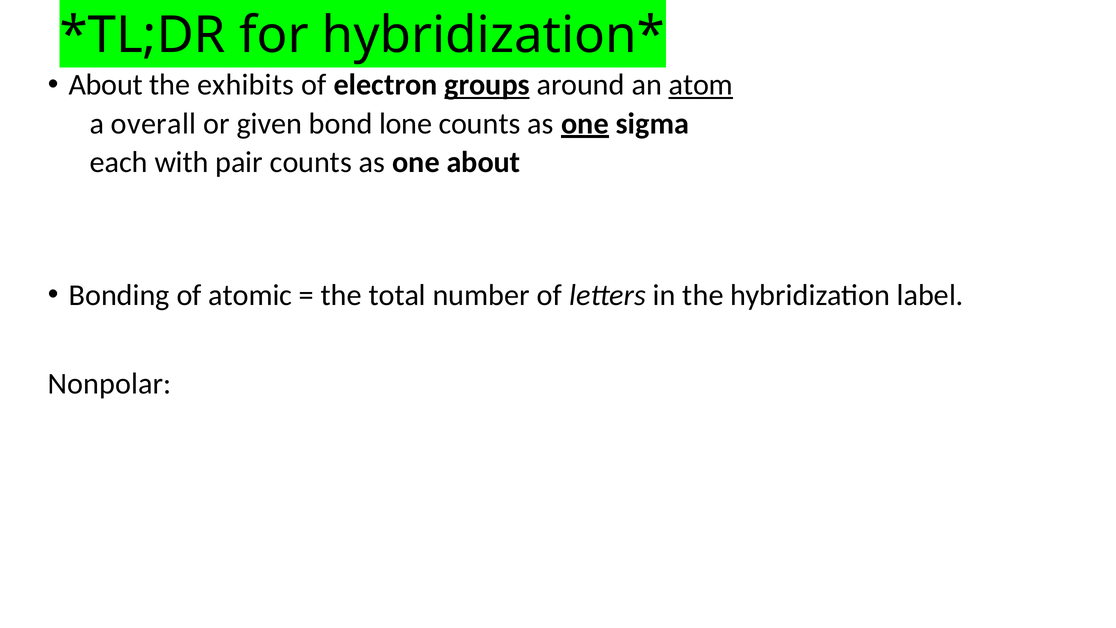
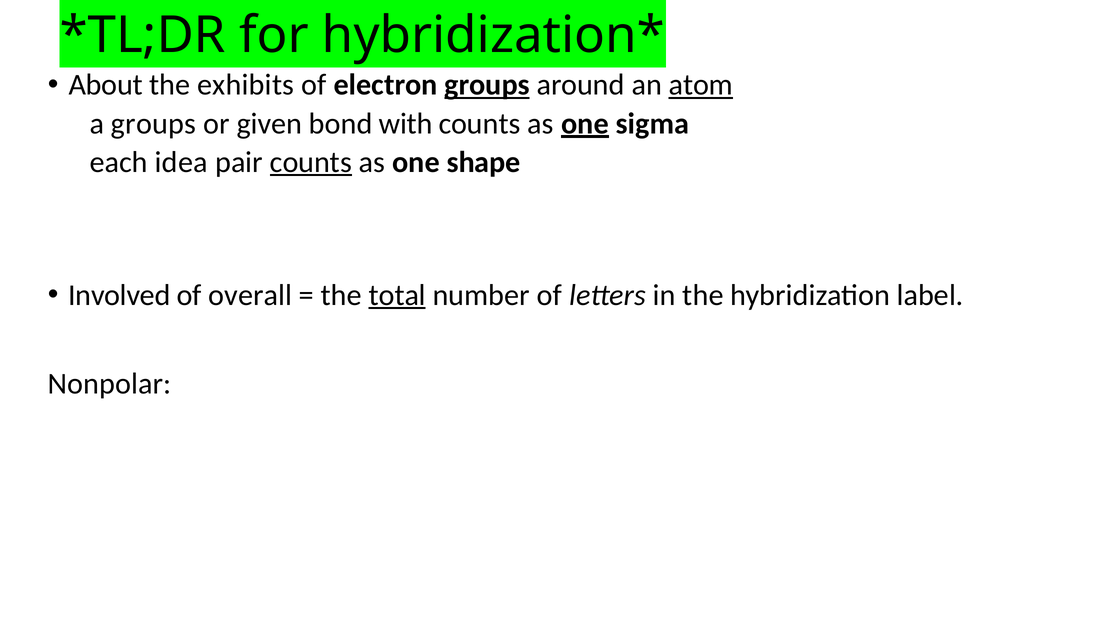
a overall: overall -> groups (154, 123)
lone: lone -> with (406, 123)
with: with -> idea (181, 162)
counts underline: none -> present (311, 162)
one about: about -> shape (483, 162)
Bonding: Bonding -> Involved (119, 295)
atomic: atomic -> overall (250, 295)
total underline: none -> present (397, 295)
